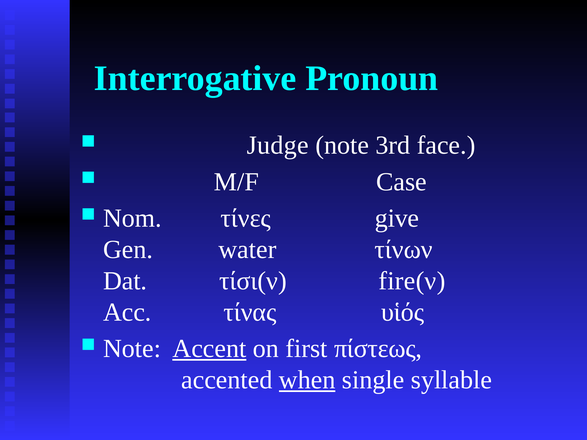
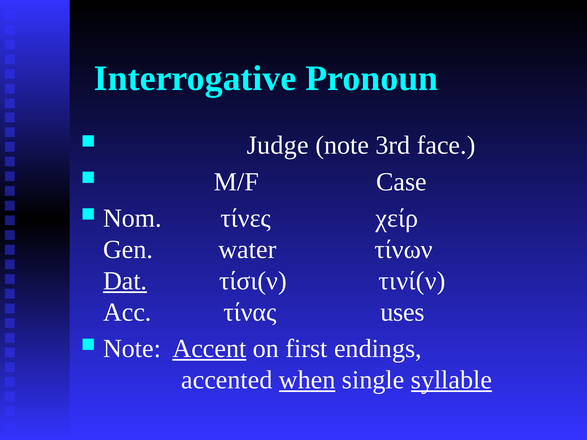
give: give -> χείρ (397, 218)
Dat underline: none -> present (125, 281)
fire(ν: fire(ν -> τινί(ν (412, 281)
υἱός: υἱός -> uses (403, 312)
πίστεως: πίστεως -> endings (378, 349)
syllable underline: none -> present (451, 380)
